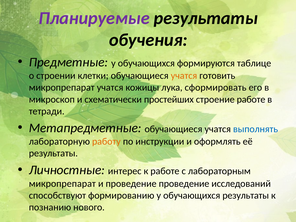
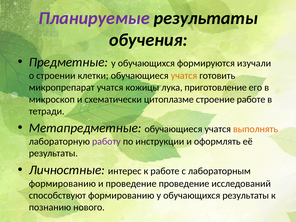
таблице: таблице -> изучали (254, 63)
сформировать: сформировать -> приготовление (216, 88)
простейших: простейших -> цитоплазме (169, 99)
выполнять colour: blue -> orange (256, 129)
работу colour: orange -> purple (106, 141)
микропрепарат: микропрепарат -> формированию (62, 184)
